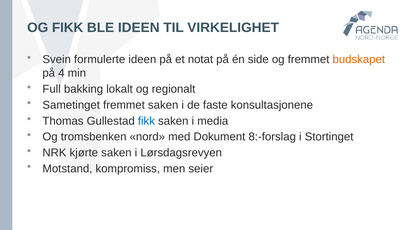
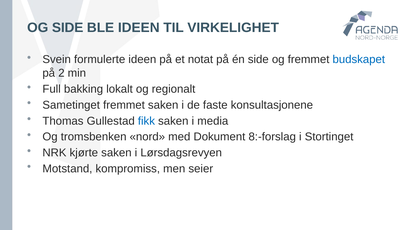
OG FIKK: FIKK -> SIDE (68, 28)
budskapet colour: orange -> blue (359, 60)
4: 4 -> 2 (61, 73)
